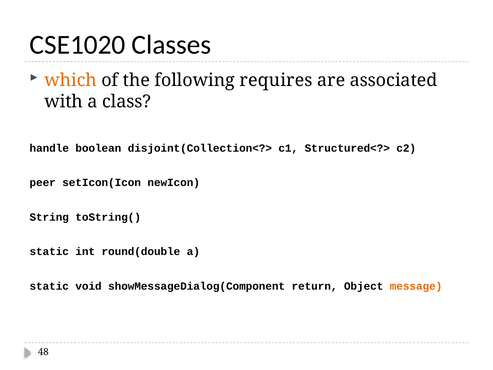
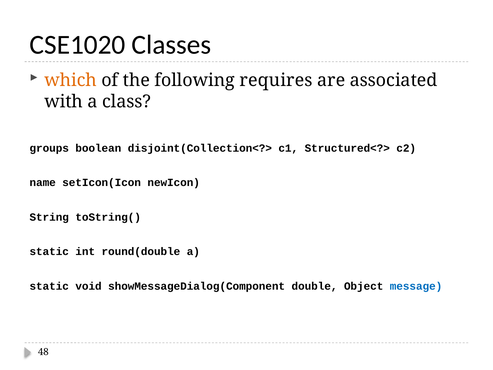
handle: handle -> groups (49, 148)
peer: peer -> name (43, 182)
return: return -> double (315, 286)
message colour: orange -> blue (416, 286)
